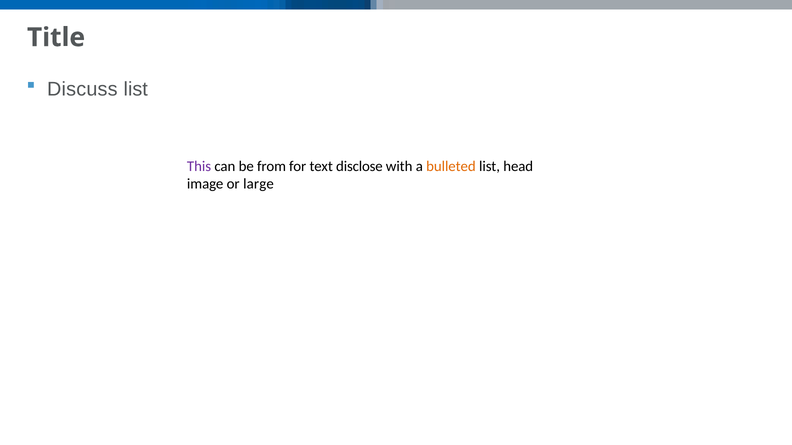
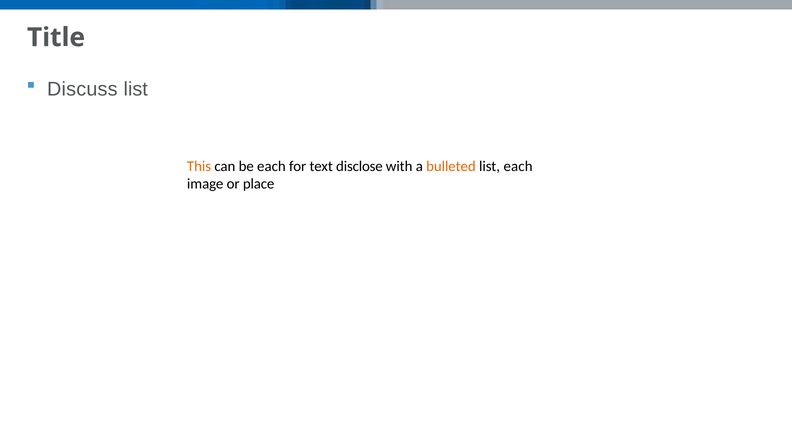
This colour: purple -> orange (199, 166)
be from: from -> each (271, 166)
list head: head -> each (518, 166)
large: large -> place (259, 184)
